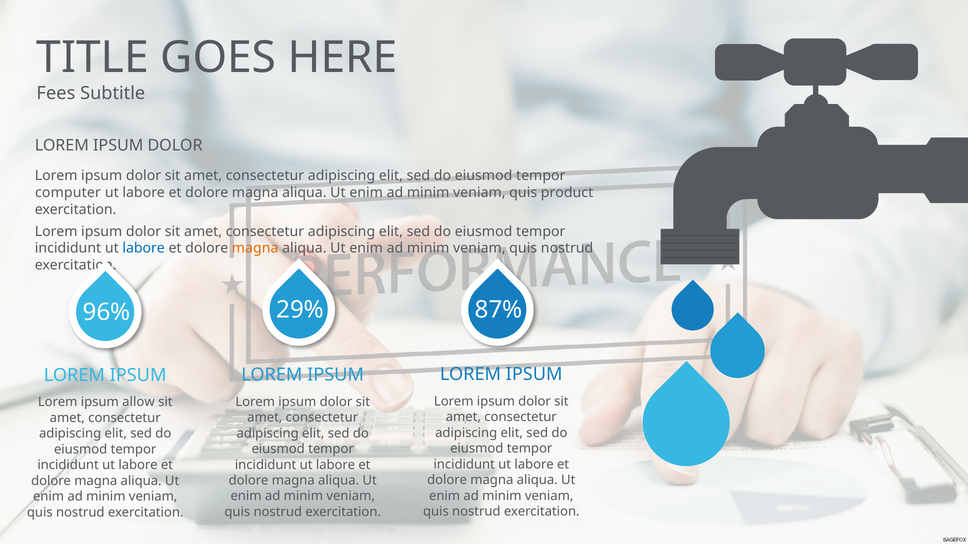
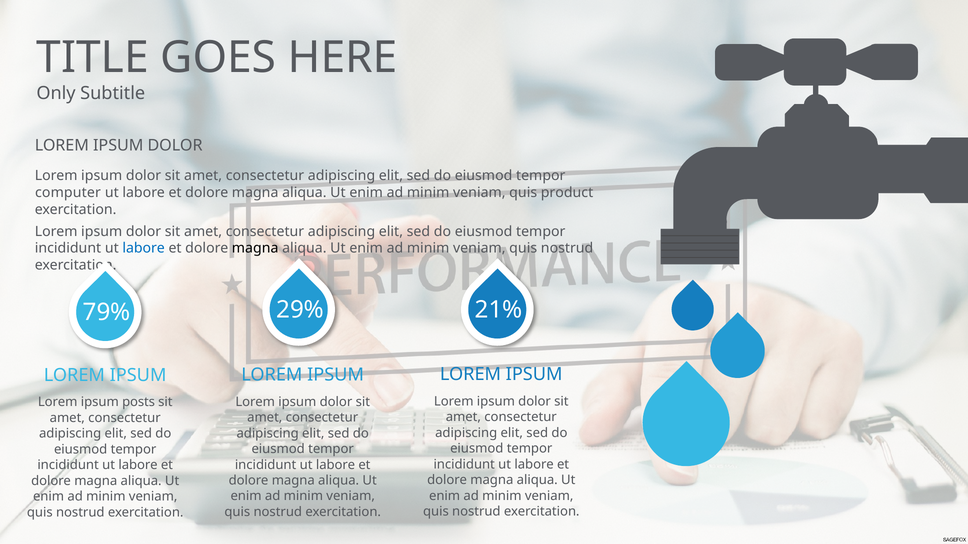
Fees: Fees -> Only (56, 93)
magna colour: orange -> black (255, 249)
96%: 96% -> 79% (107, 313)
87%: 87% -> 21% (499, 310)
allow: allow -> posts (139, 402)
